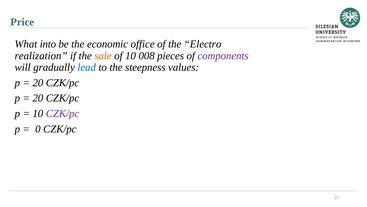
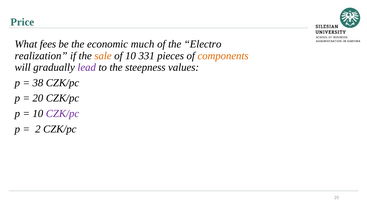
into: into -> fees (48, 44)
office: office -> much (143, 44)
008: 008 -> 331 (147, 56)
components colour: purple -> orange (223, 56)
lead colour: blue -> purple (87, 67)
20: 20 -> 38 (38, 83)
0: 0 -> 2 (38, 129)
